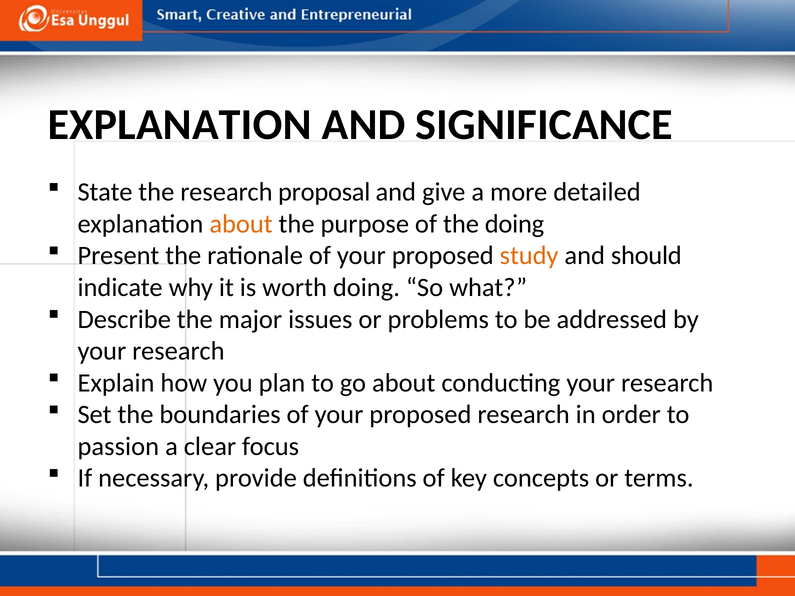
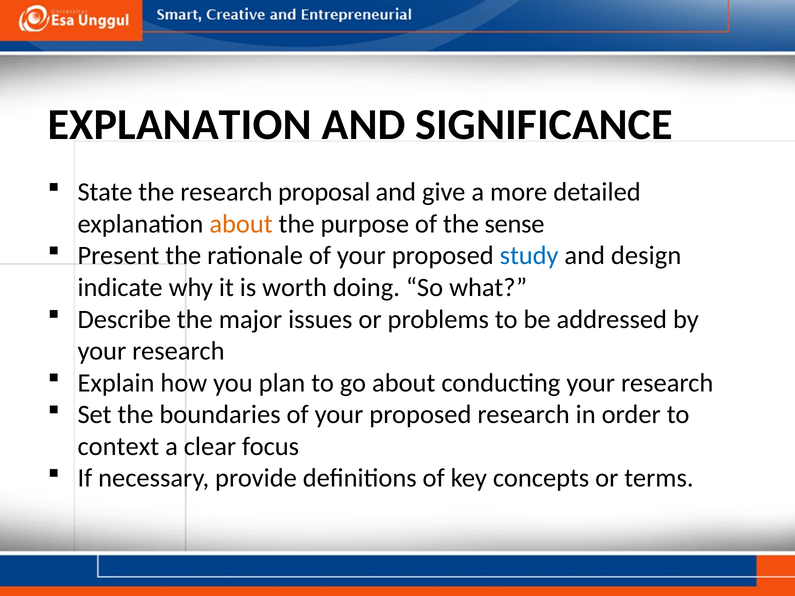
the doing: doing -> sense (514, 224)
study colour: orange -> blue (529, 256)
should: should -> design (646, 256)
passion: passion -> context (118, 447)
